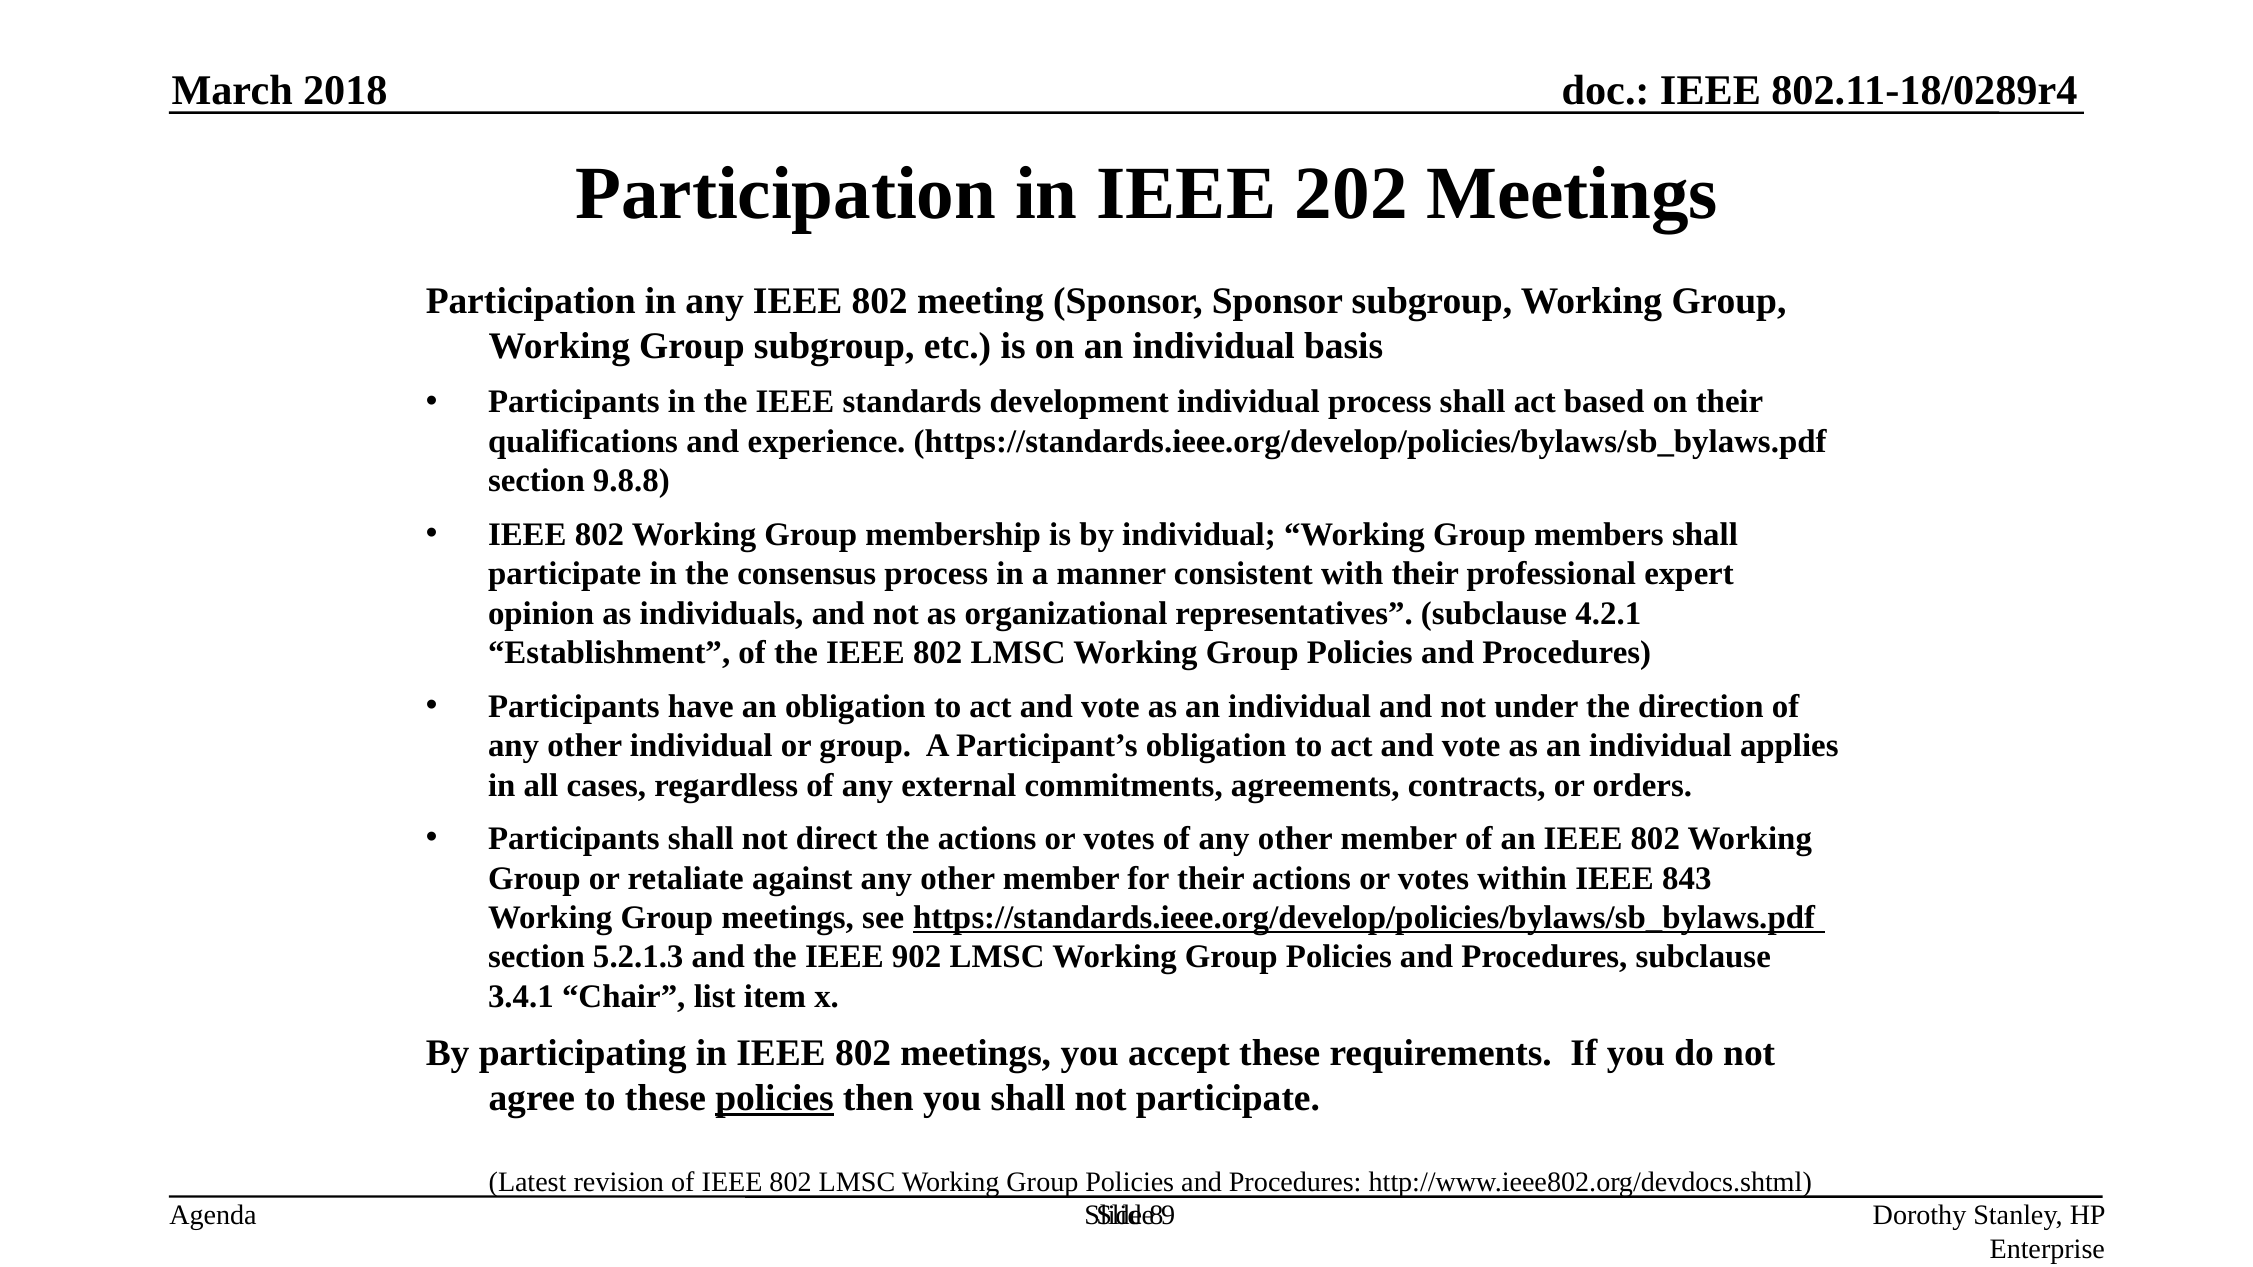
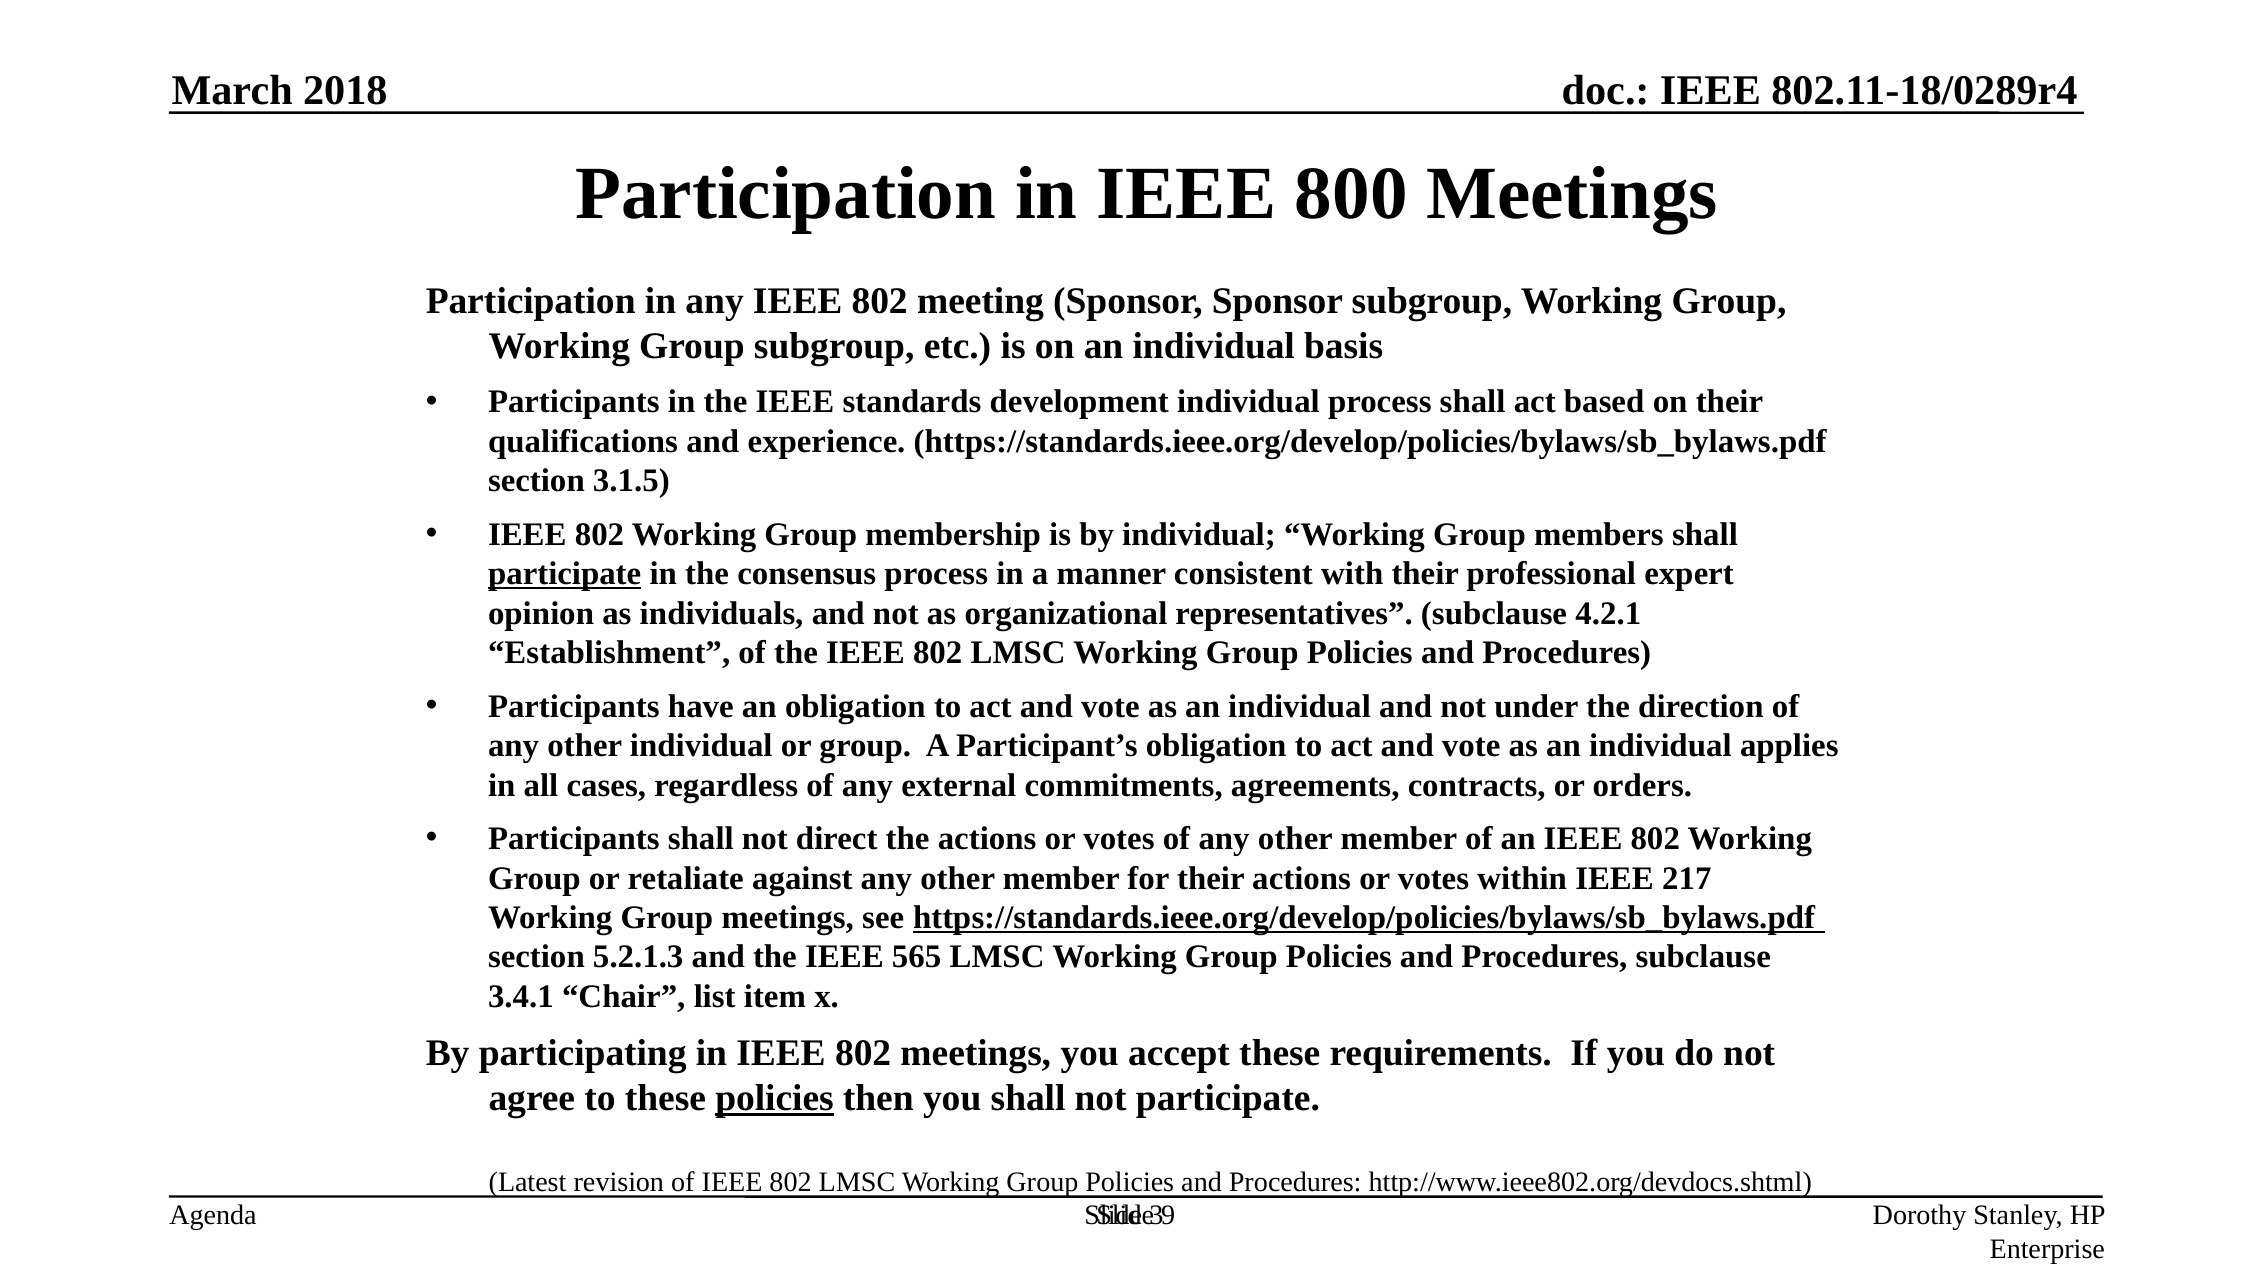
202: 202 -> 800 (1351, 194)
9.8.8: 9.8.8 -> 3.1.5 (631, 481)
participate underline: none -> present (565, 574)
843: 843 -> 217 (1687, 878)
902: 902 -> 565 (917, 957)
8: 8 -> 3 (1156, 1215)
